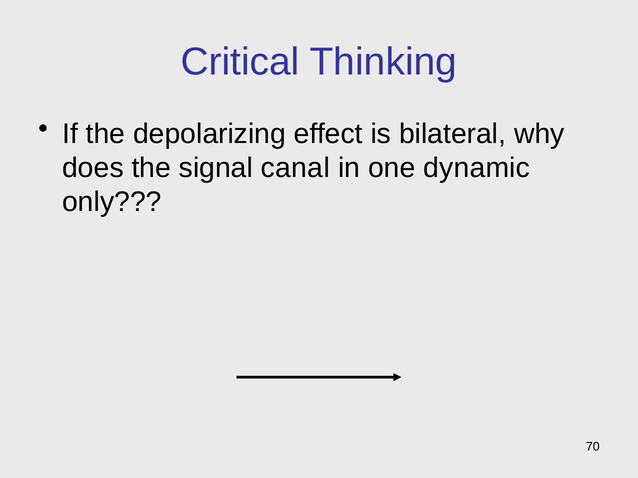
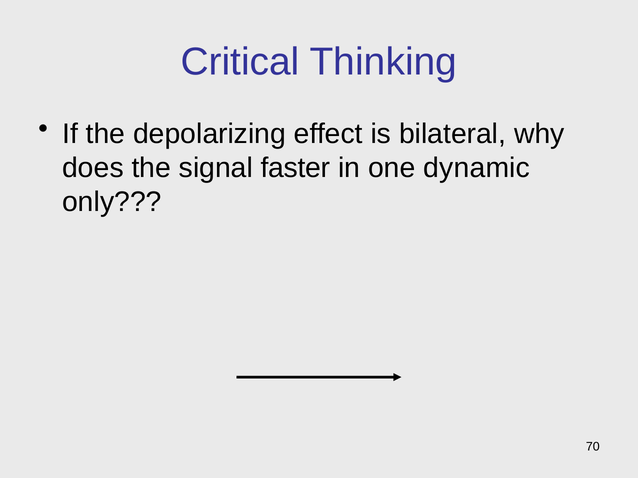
canal: canal -> faster (296, 168)
